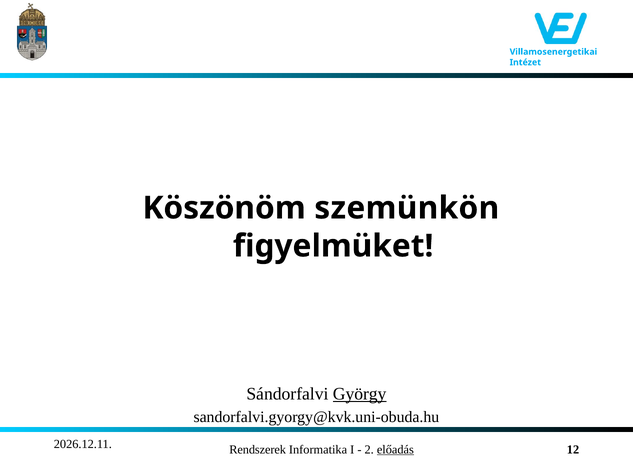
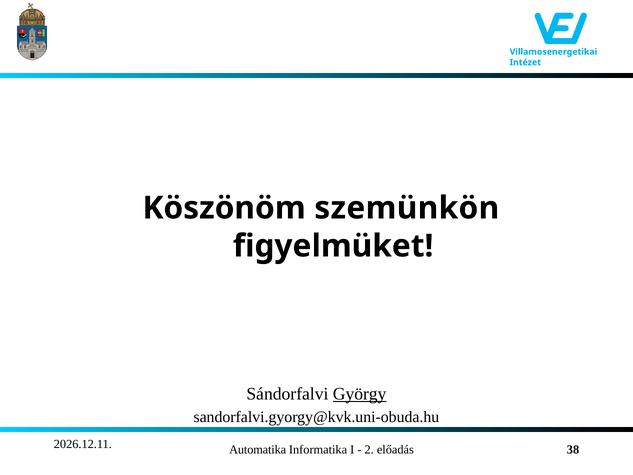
12: 12 -> 38 (573, 449)
Rendszerek: Rendszerek -> Automatika (258, 449)
előadás underline: present -> none (395, 449)
